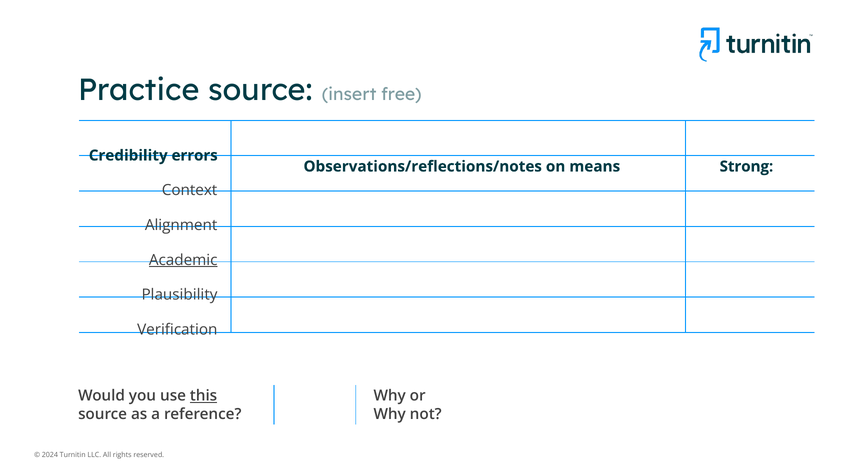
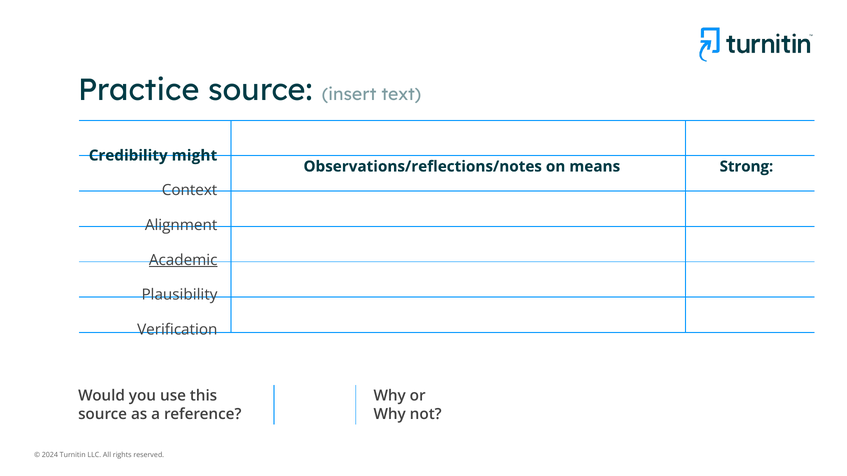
free: free -> text (401, 95)
errors: errors -> might (194, 156)
this underline: present -> none (204, 396)
